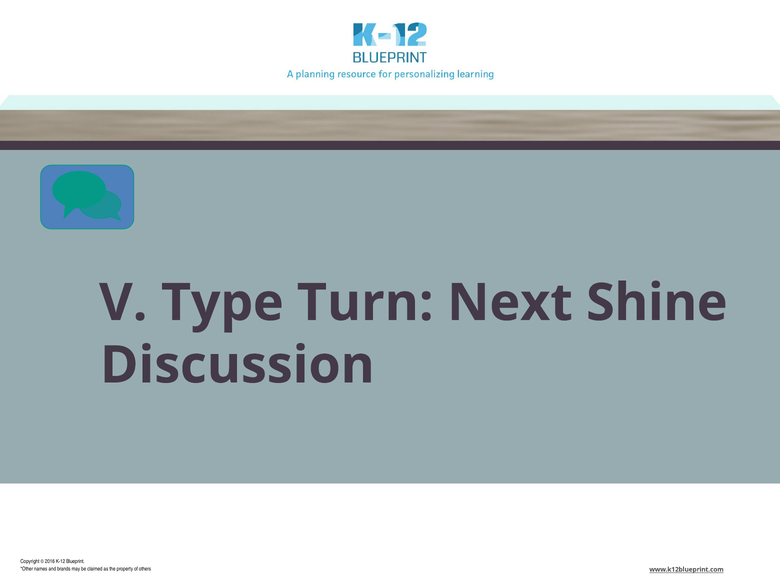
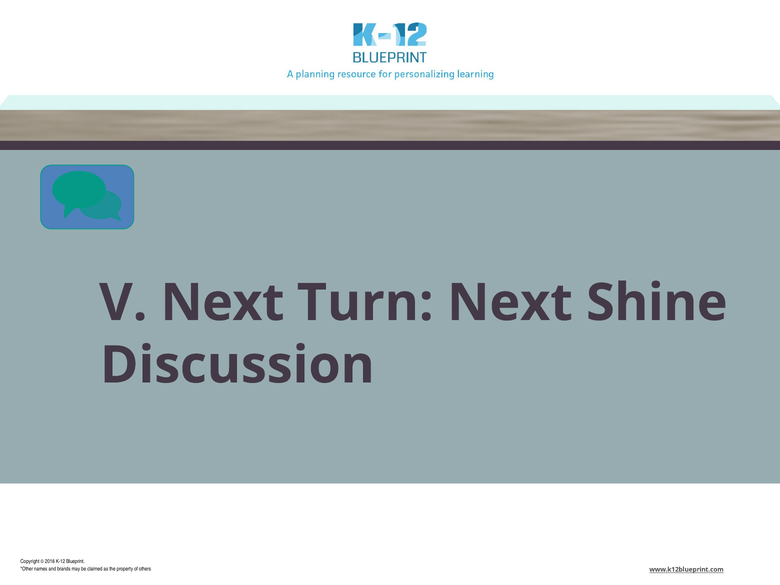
V Type: Type -> Next (222, 303)
